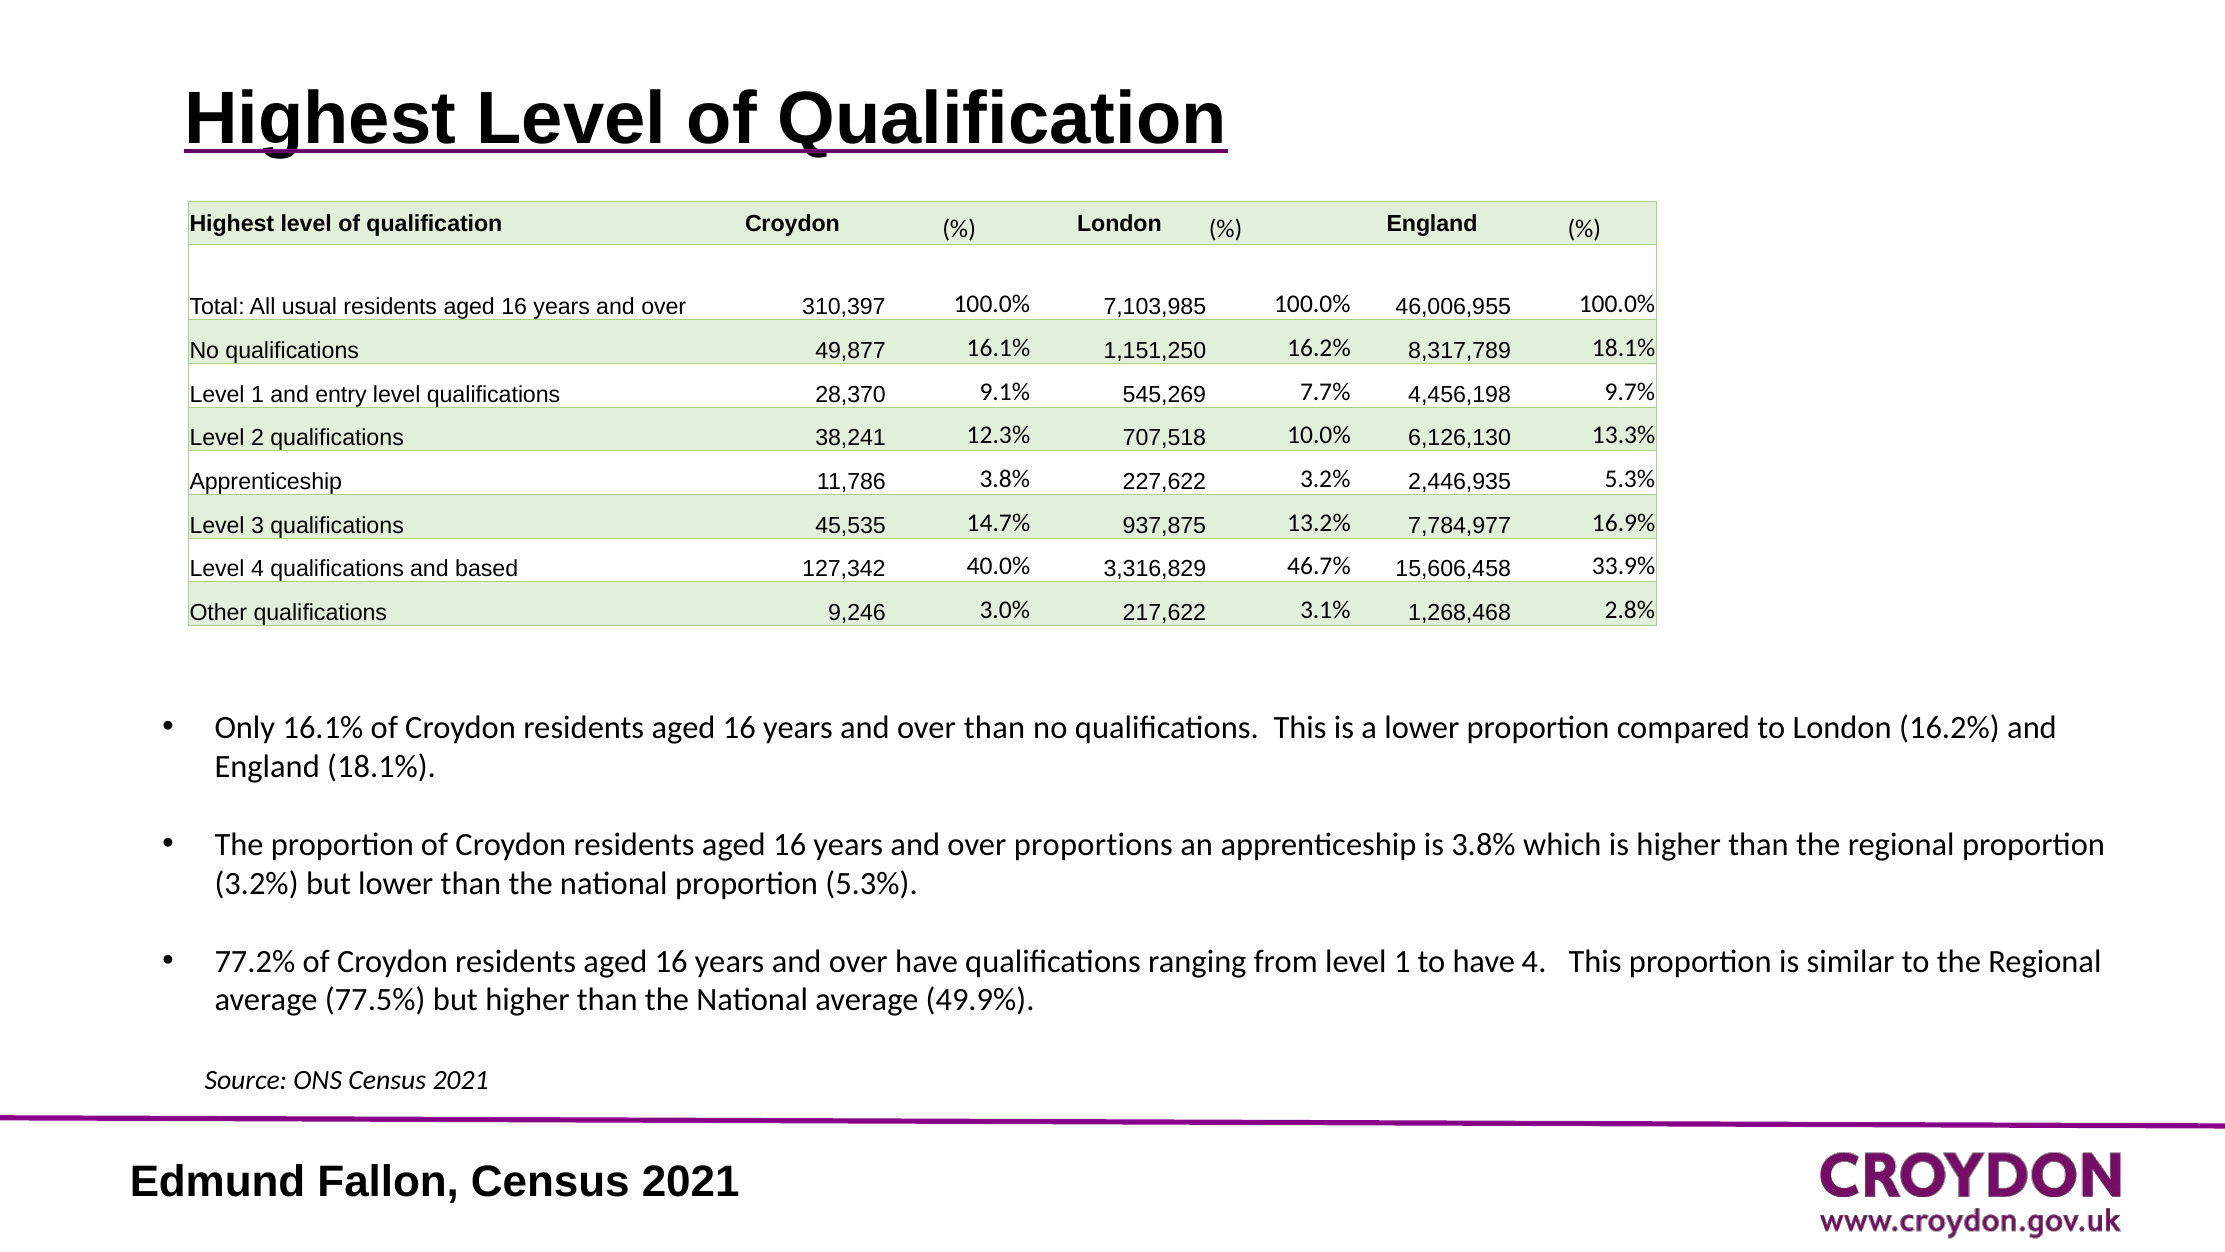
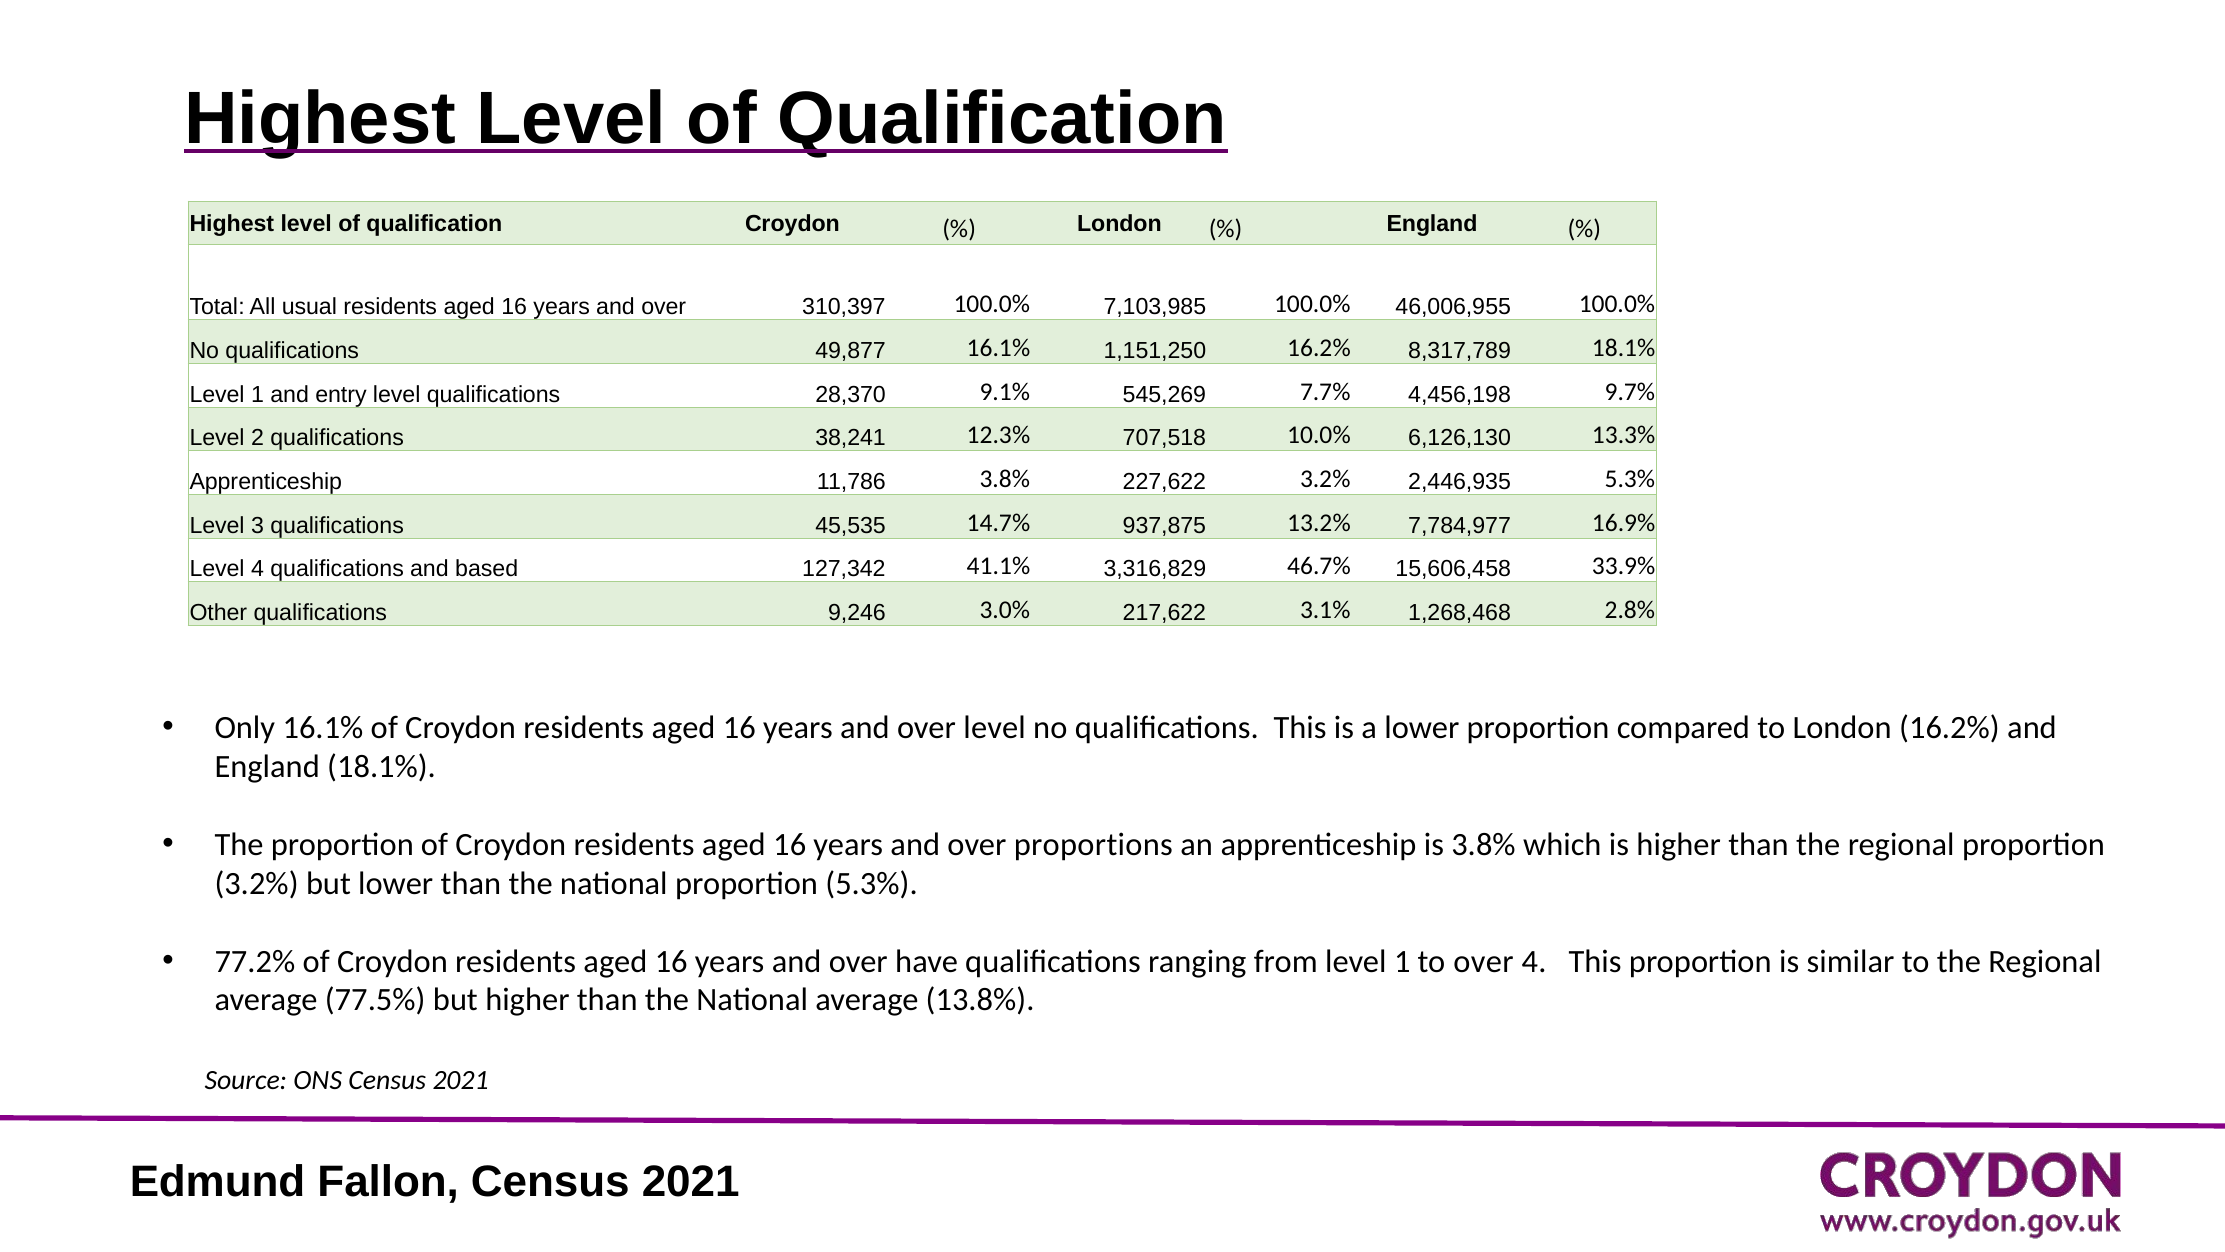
40.0%: 40.0% -> 41.1% (998, 566)
over than: than -> level (995, 727)
to have: have -> over (1483, 961)
49.9%: 49.9% -> 13.8% (980, 1000)
